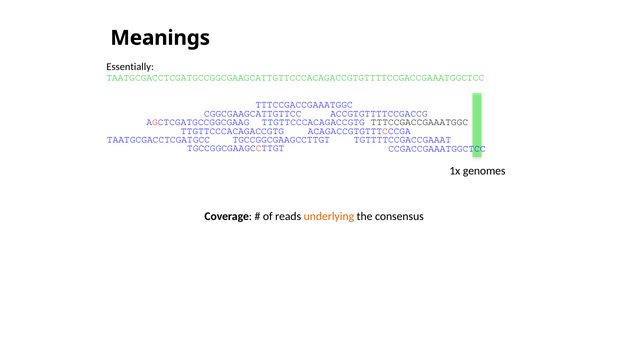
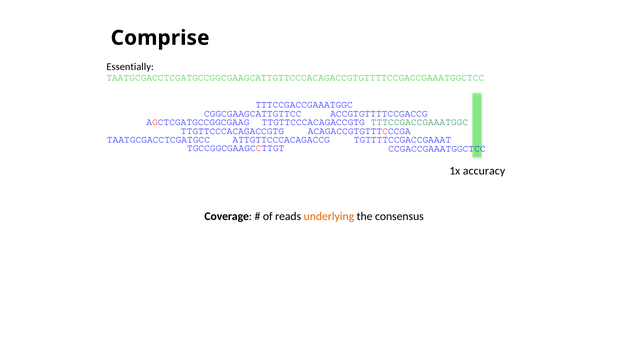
Meanings: Meanings -> Comprise (160, 38)
TTTCCGACCGAAATGGC colour: black -> green (420, 122)
TGCCGGCGAAGCCTTGT: TGCCGGCGAAGCCTTGT -> ATTGTTCCCACAGACCG (281, 140)
genomes: genomes -> accuracy (484, 171)
